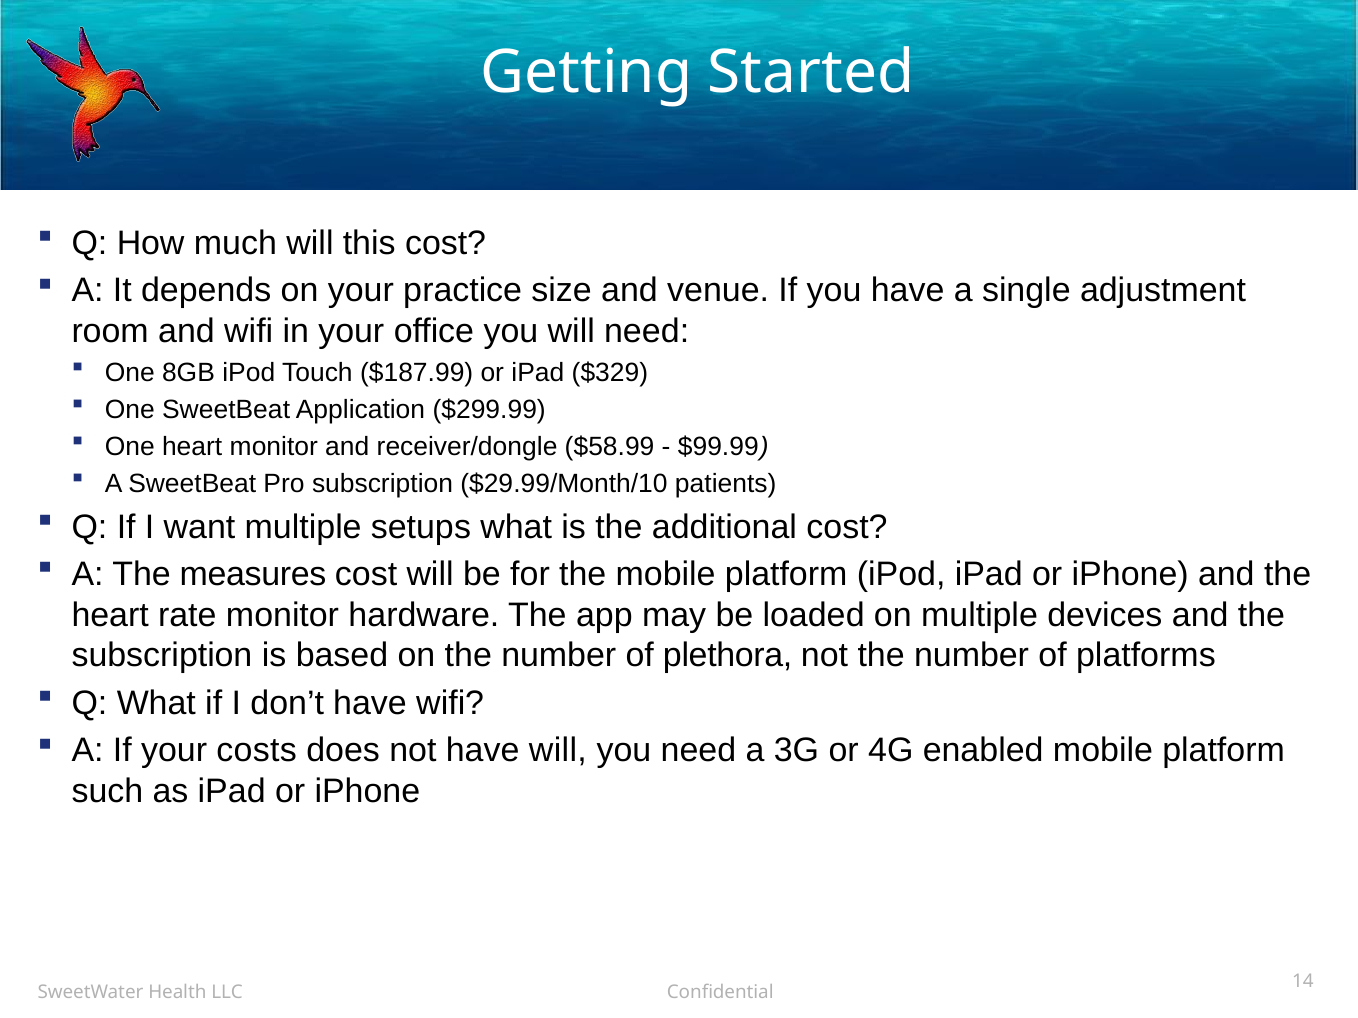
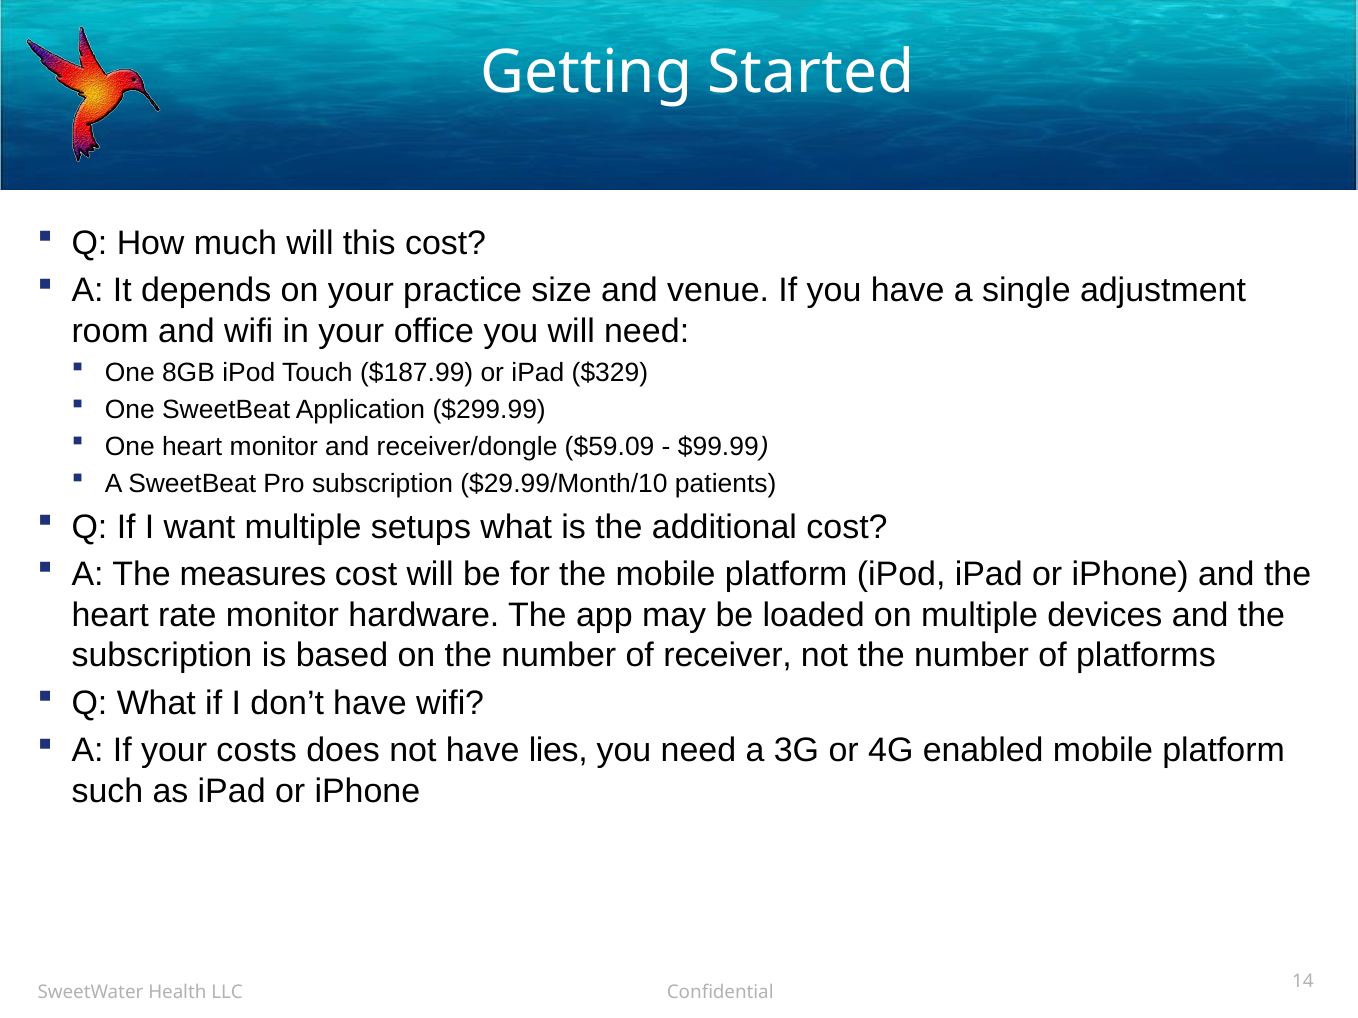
$58.99: $58.99 -> $59.09 (610, 447)
plethora: plethora -> receiver (728, 656)
have will: will -> lies (558, 751)
